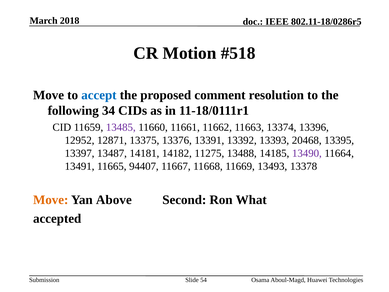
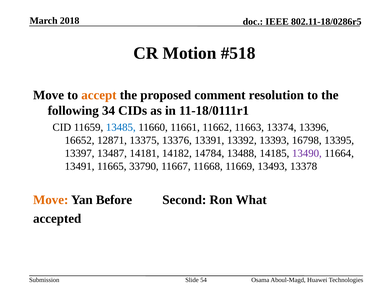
accept colour: blue -> orange (99, 95)
13485 colour: purple -> blue (121, 127)
12952: 12952 -> 16652 (80, 140)
20468: 20468 -> 16798 (307, 140)
11275: 11275 -> 14784 (209, 153)
94407: 94407 -> 33790 (144, 166)
Above: Above -> Before (114, 200)
